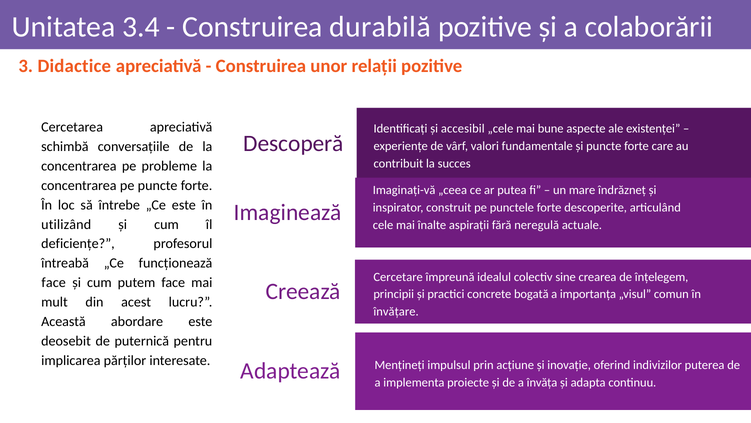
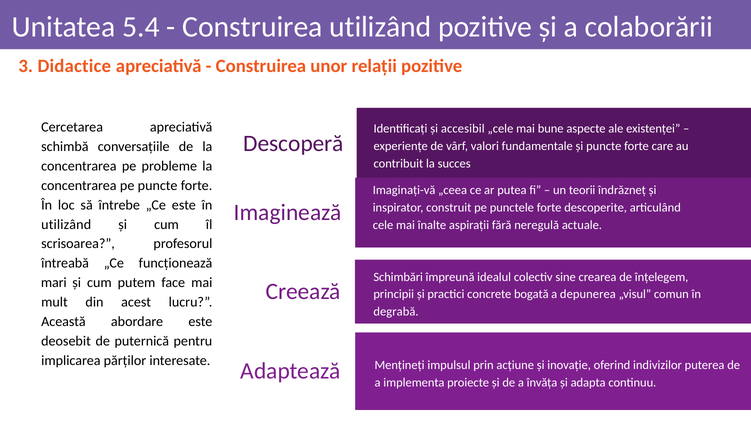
3.4: 3.4 -> 5.4 (141, 27)
Construirea durabilă: durabilă -> utilizând (380, 27)
mare: mare -> teorii (582, 190)
deficiențe: deficiențe -> scrisoarea (78, 243)
Cercetare: Cercetare -> Schimbări (398, 276)
face: face -> mari (54, 282)
importanța: importanța -> depunerea (588, 294)
învățare: învățare -> degrabă (396, 311)
